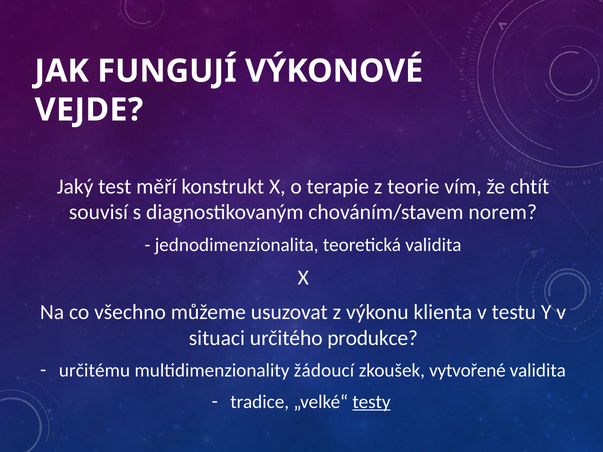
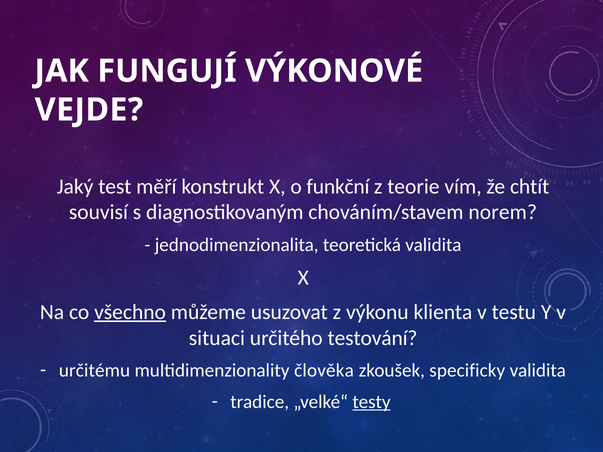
terapie: terapie -> funkční (338, 187)
všechno underline: none -> present (130, 312)
produkce: produkce -> testování (373, 338)
žádoucí: žádoucí -> člověka (324, 371)
vytvořené: vytvořené -> specificky (467, 371)
